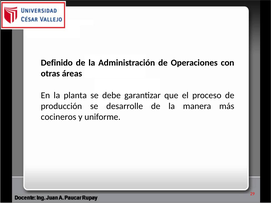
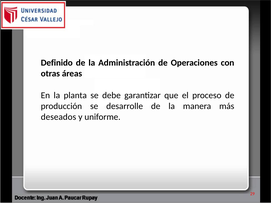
cocineros: cocineros -> deseados (59, 117)
